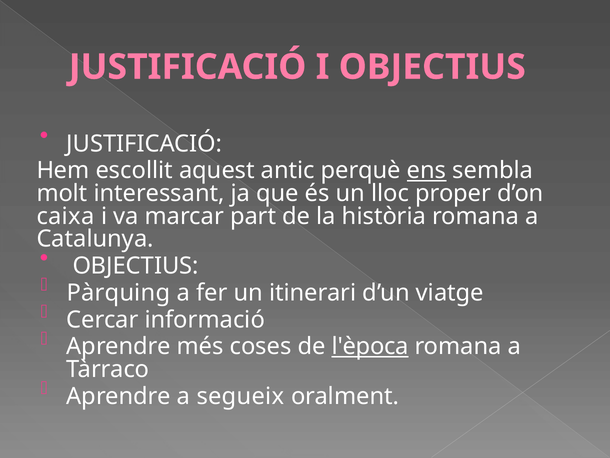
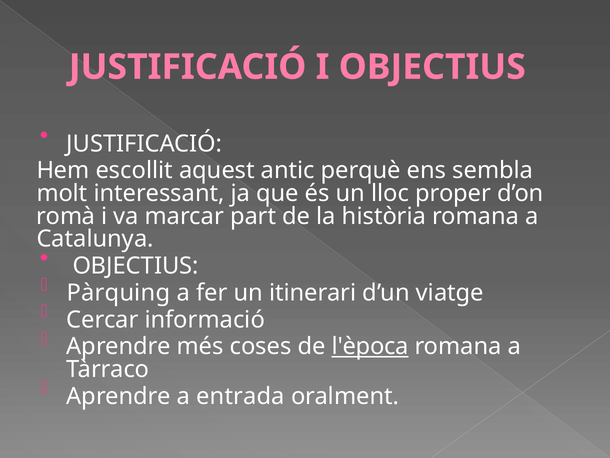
ens underline: present -> none (427, 170)
caixa: caixa -> romà (66, 216)
segueix: segueix -> entrada (240, 396)
